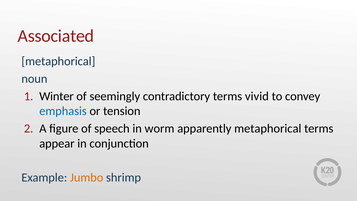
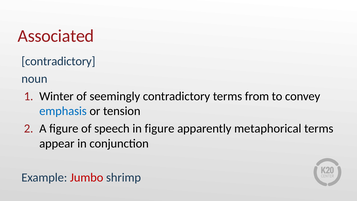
metaphorical: metaphorical -> contradictory (58, 61)
vivid: vivid -> from (257, 96)
in worm: worm -> figure (159, 128)
Jumbo colour: orange -> red (87, 177)
